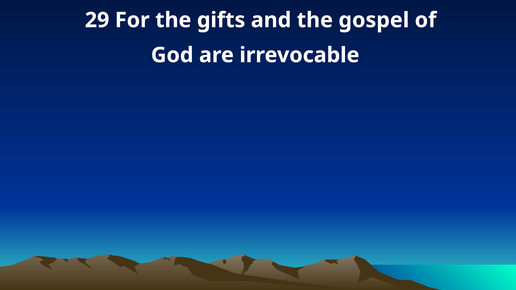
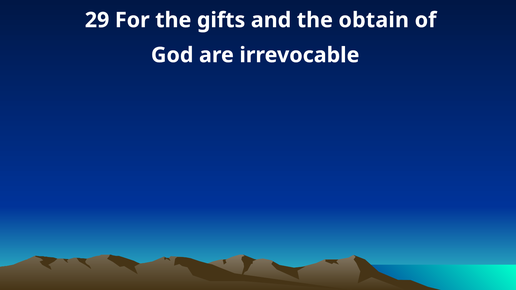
gospel: gospel -> obtain (374, 20)
